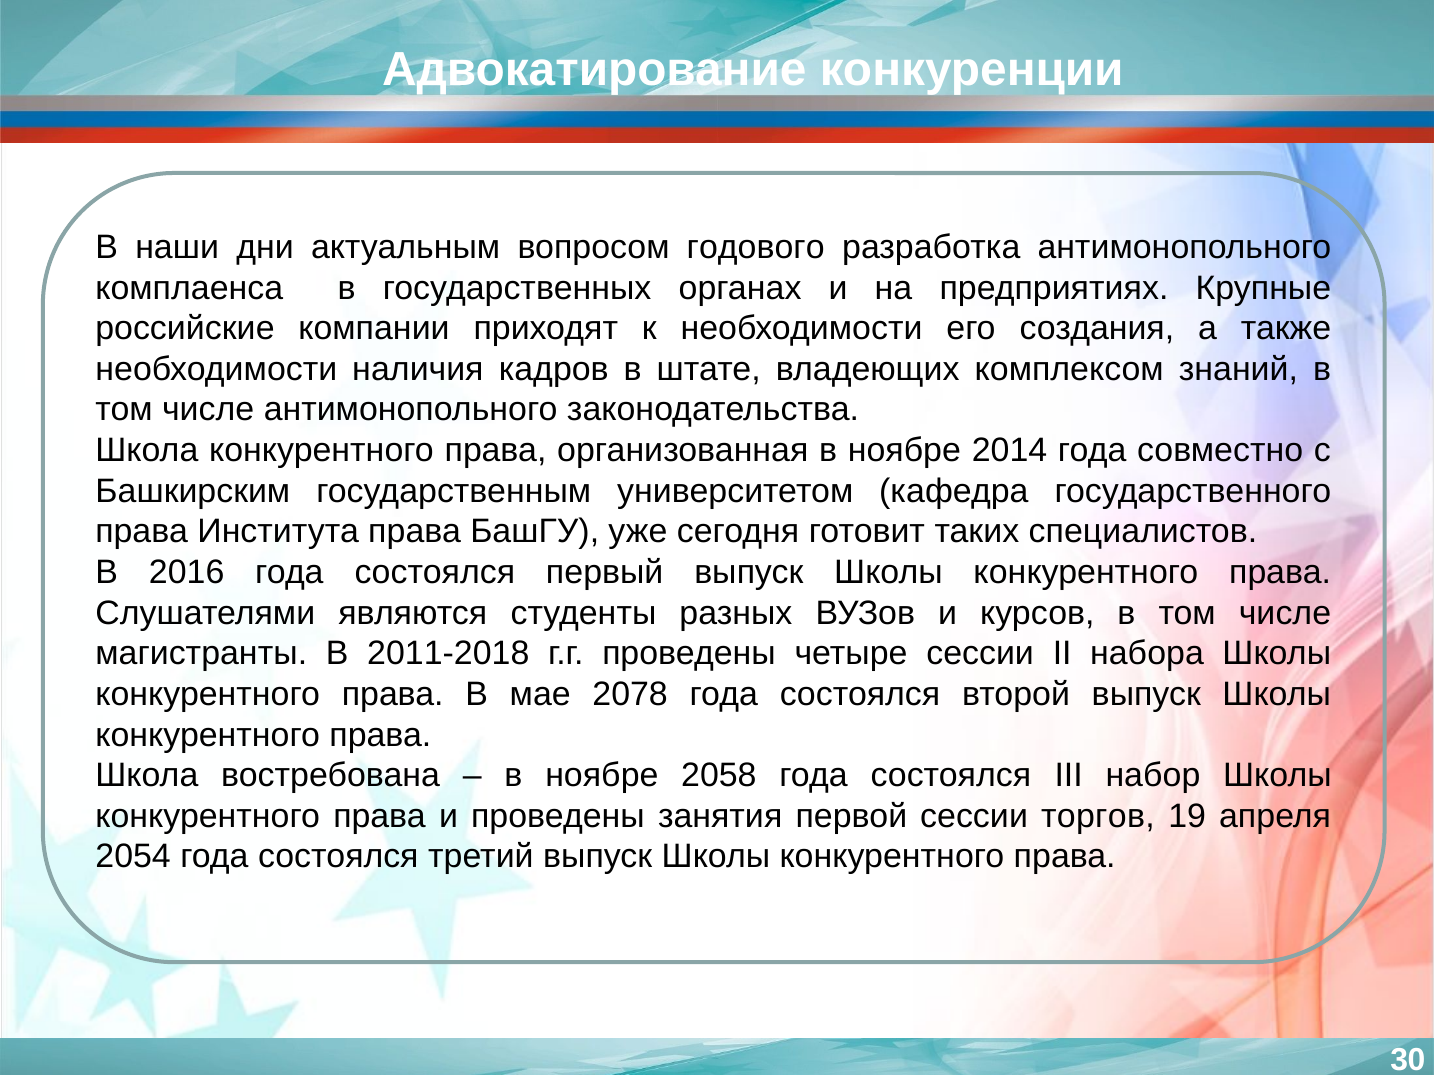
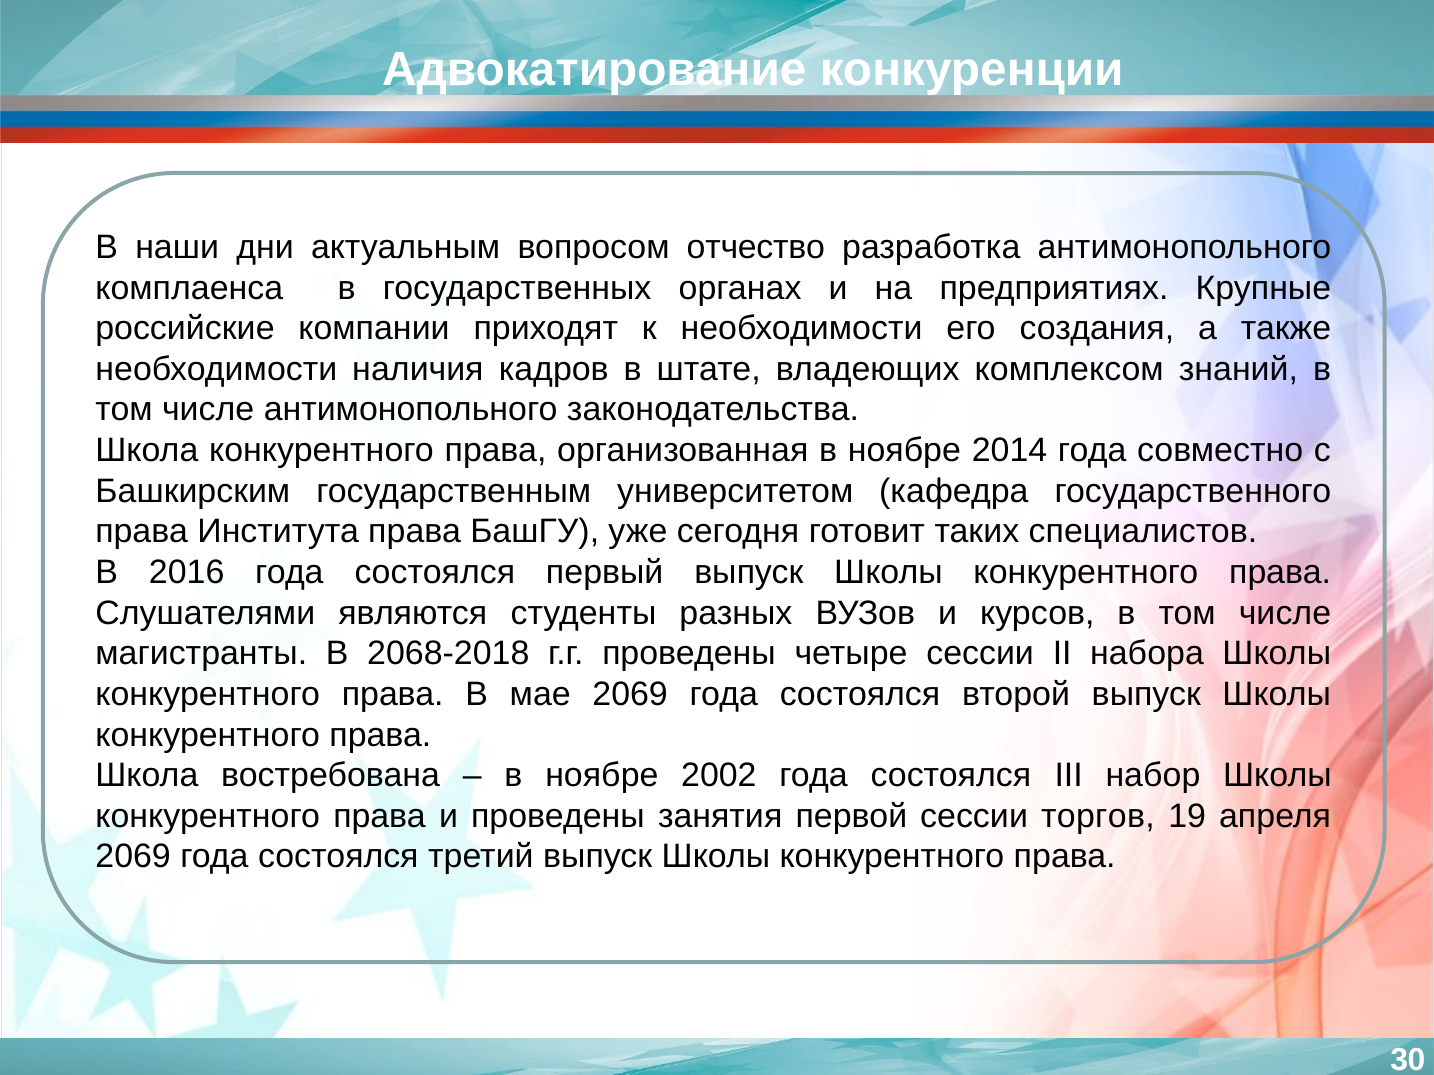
годового: годового -> отчество (756, 247)
2011-2018: 2011-2018 -> 2068-2018 (448, 654)
мае 2078: 2078 -> 2069 (630, 695)
2058: 2058 -> 2002 (719, 776)
2054: 2054 -> 2069 (133, 857)
